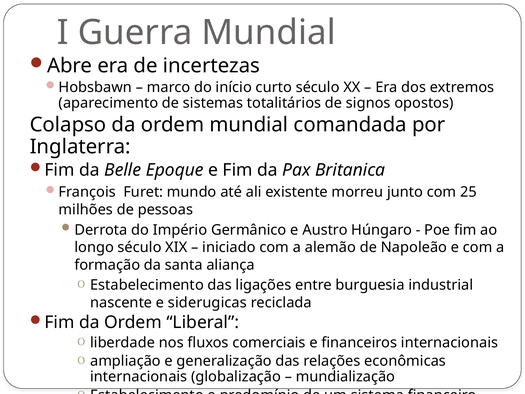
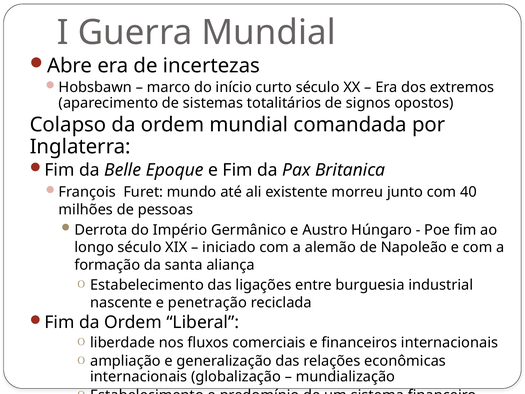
25: 25 -> 40 (468, 192)
siderugicas: siderugicas -> penetração (207, 302)
